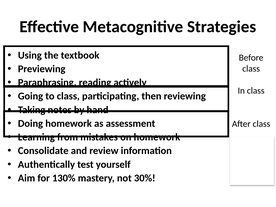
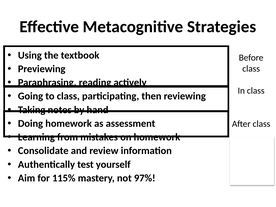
130%: 130% -> 115% (64, 178)
30%: 30% -> 97% (145, 178)
